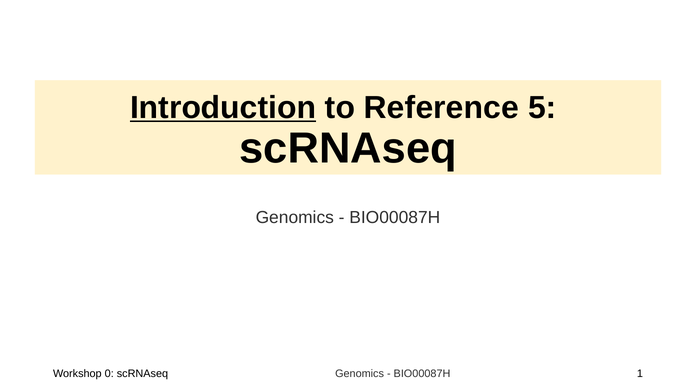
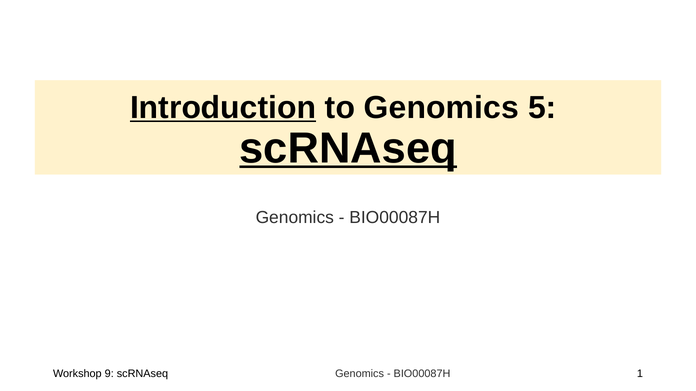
to Reference: Reference -> Genomics (441, 108)
scRNAseq underline: none -> present (348, 148)
0: 0 -> 9 (109, 374)
